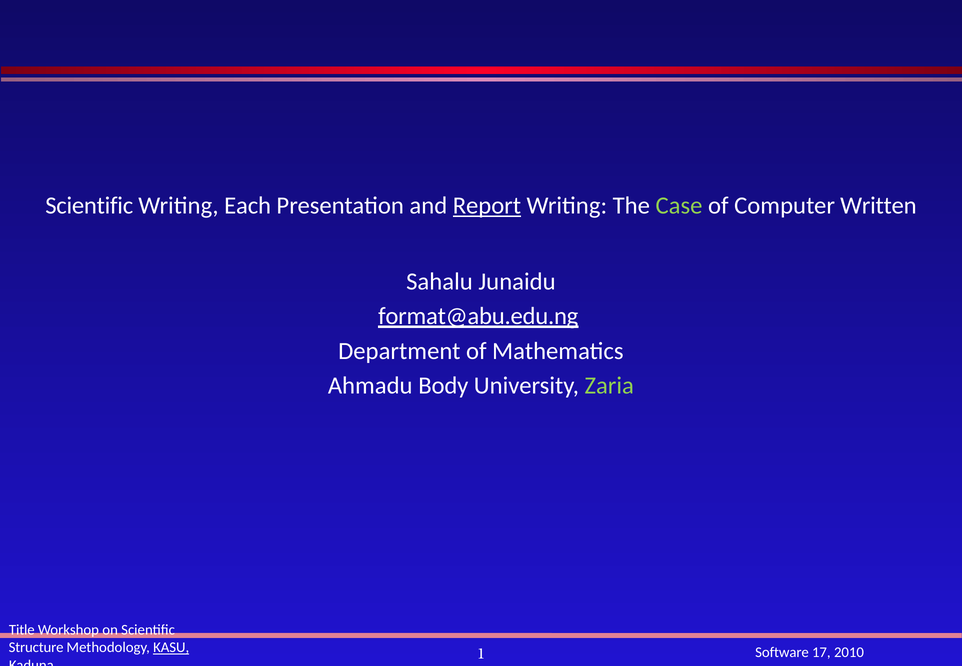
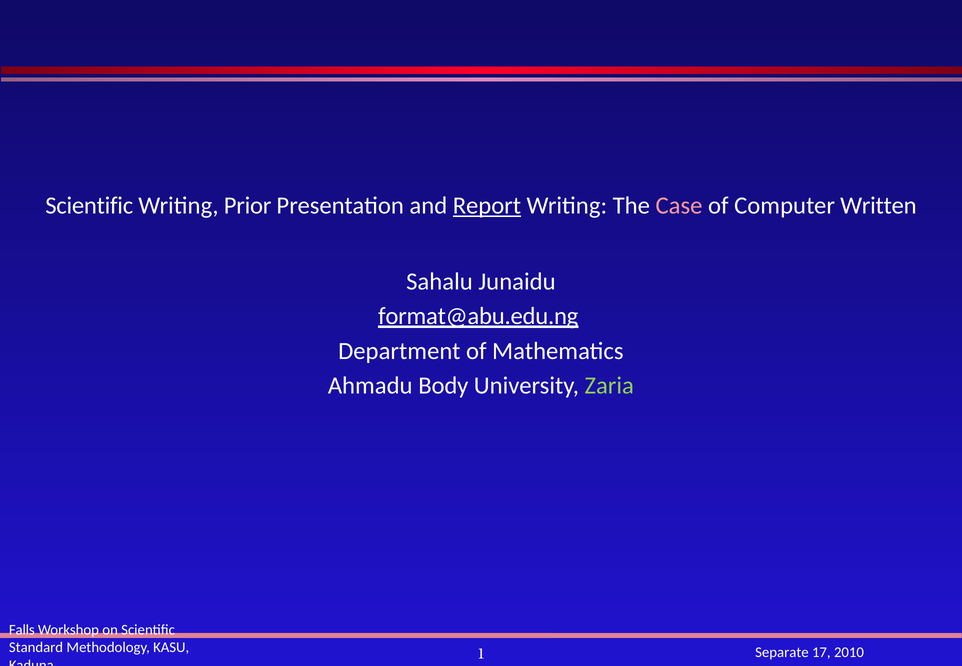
Each: Each -> Prior (248, 205)
Case colour: light green -> pink (679, 205)
Title: Title -> Falls (22, 630)
Structure: Structure -> Standard (36, 648)
KASU underline: present -> none (171, 648)
Software: Software -> Separate (782, 652)
